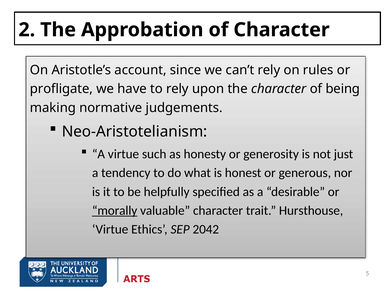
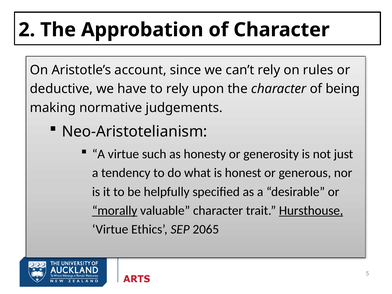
profligate: profligate -> deductive (61, 89)
Hursthouse underline: none -> present (311, 211)
2042: 2042 -> 2065 (206, 229)
